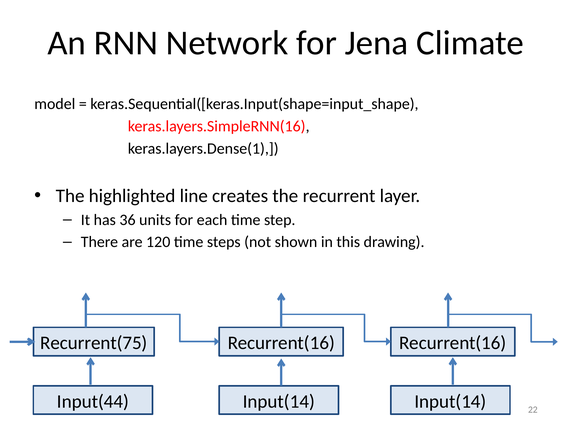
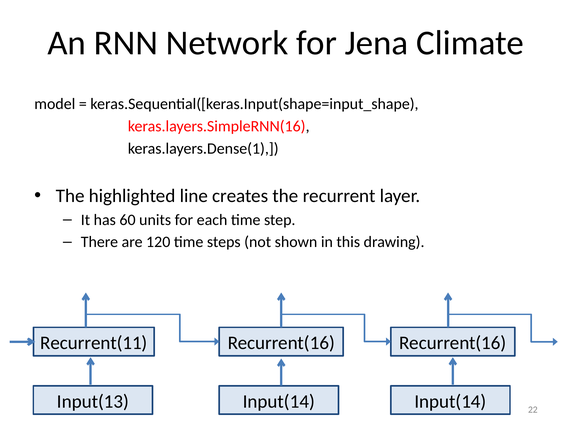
36: 36 -> 60 (128, 220)
Recurrent(75: Recurrent(75 -> Recurrent(11 (94, 343)
Input(44: Input(44 -> Input(13 (93, 401)
